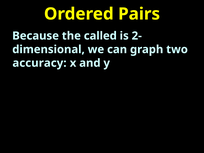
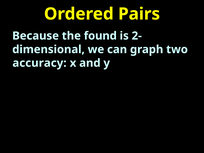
called: called -> found (100, 36)
